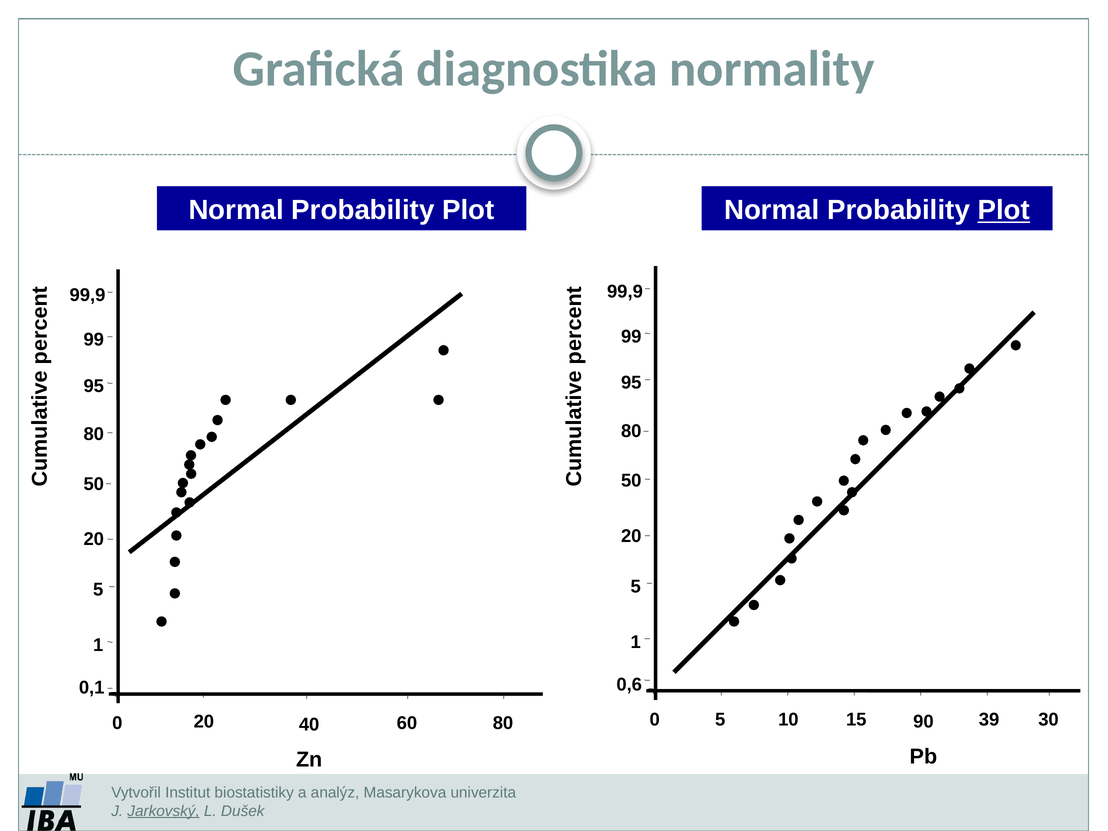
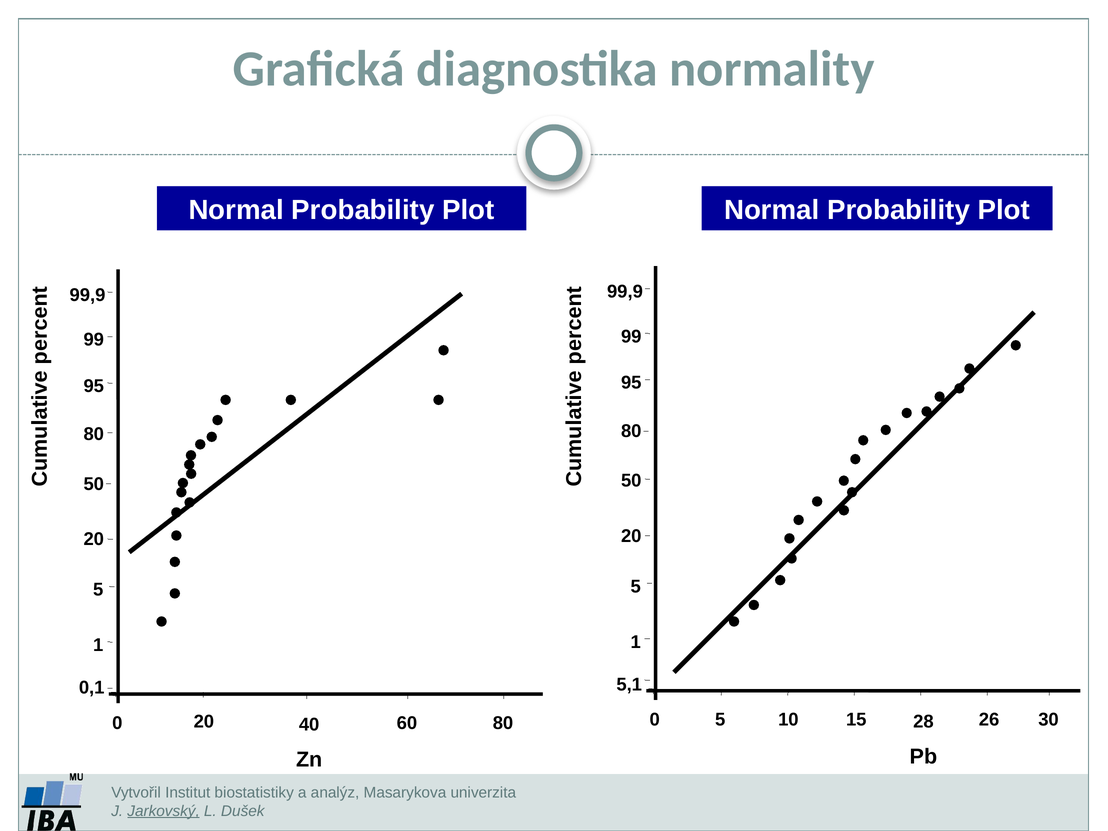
Plot underline: present -> none (1004, 210)
0,6: 0,6 -> 5,1 (629, 685)
90: 90 -> 28 (923, 722)
39: 39 -> 26 (989, 720)
